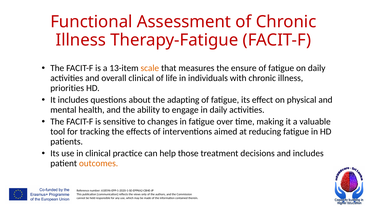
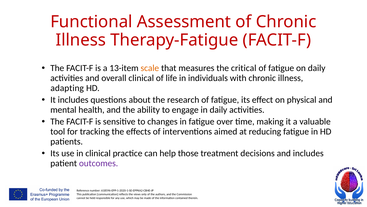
ensure: ensure -> critical (244, 68)
priorities: priorities -> adapting (67, 88)
adapting: adapting -> research (183, 100)
outcomes colour: orange -> purple (99, 163)
